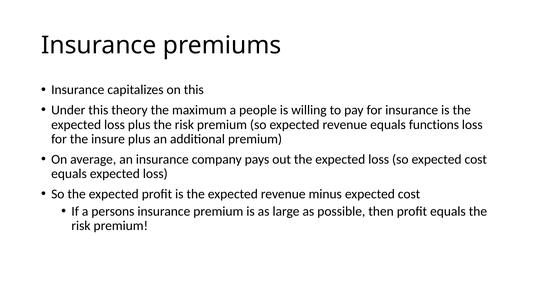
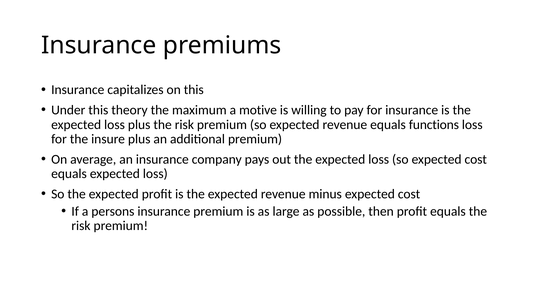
people: people -> motive (258, 110)
